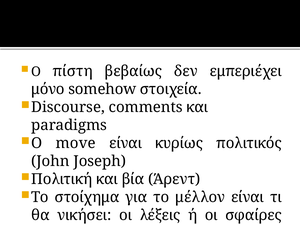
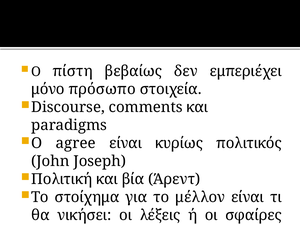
somehow: somehow -> πρόσωπο (102, 89)
move: move -> agree (76, 143)
